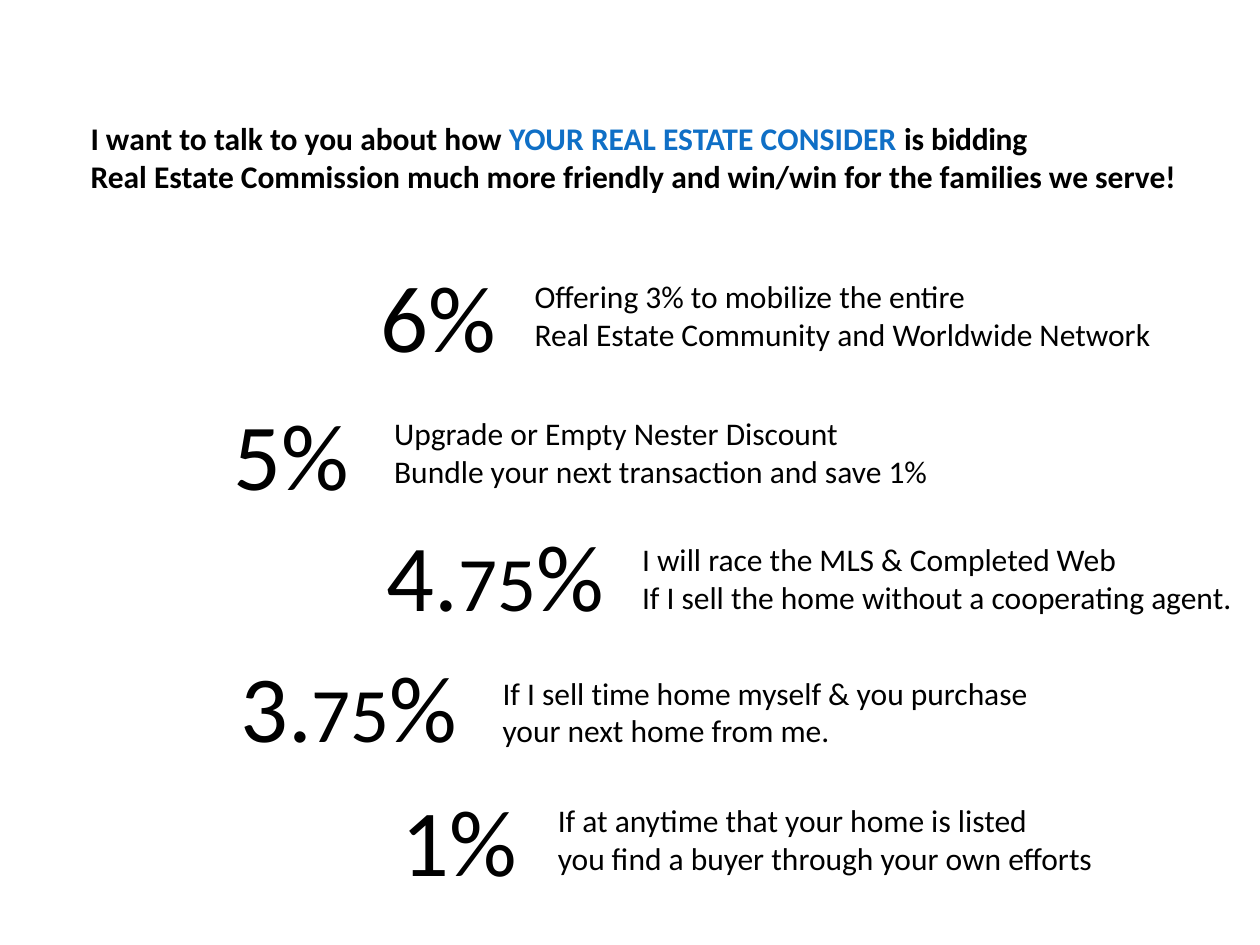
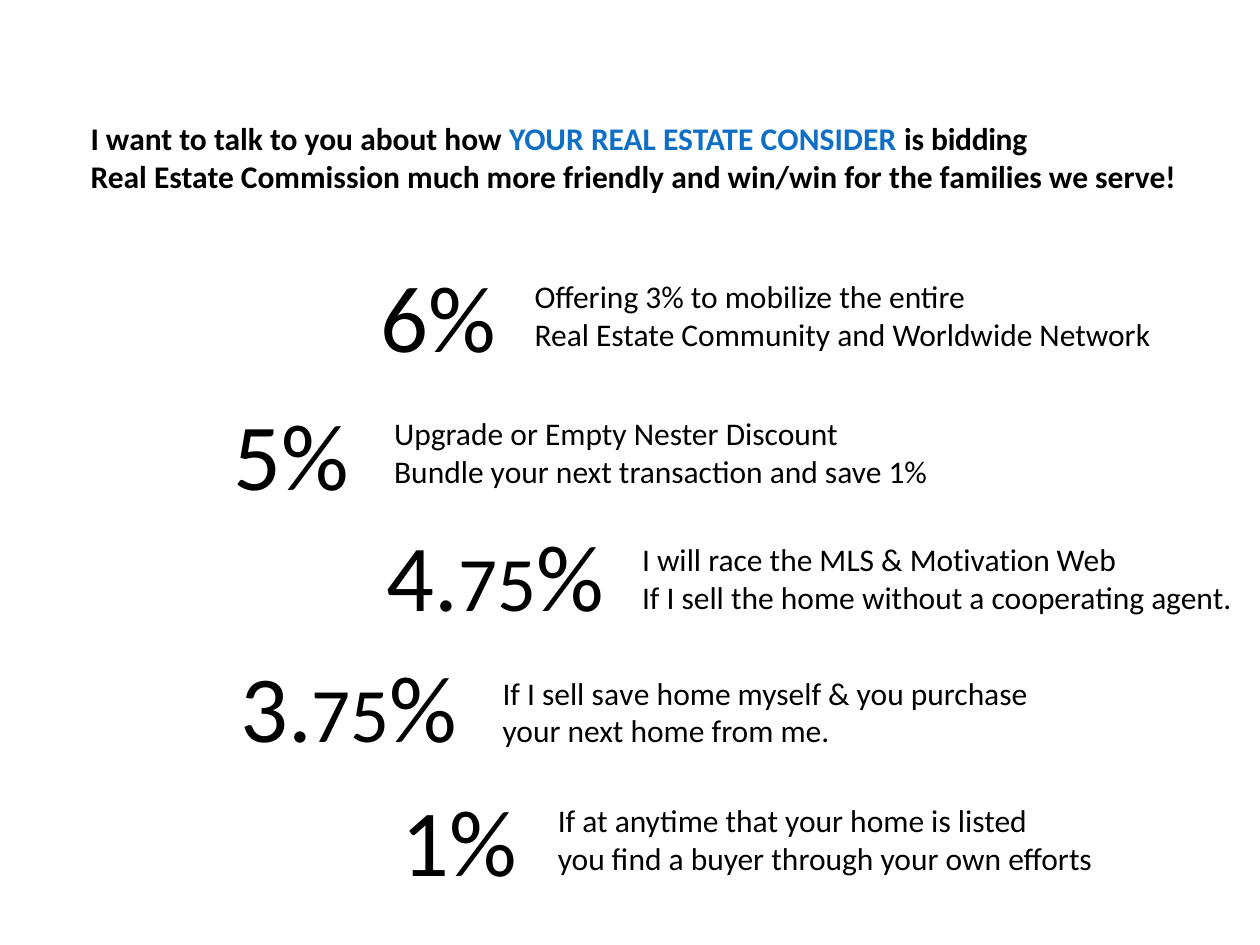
Completed: Completed -> Motivation (980, 561)
sell time: time -> save (621, 695)
